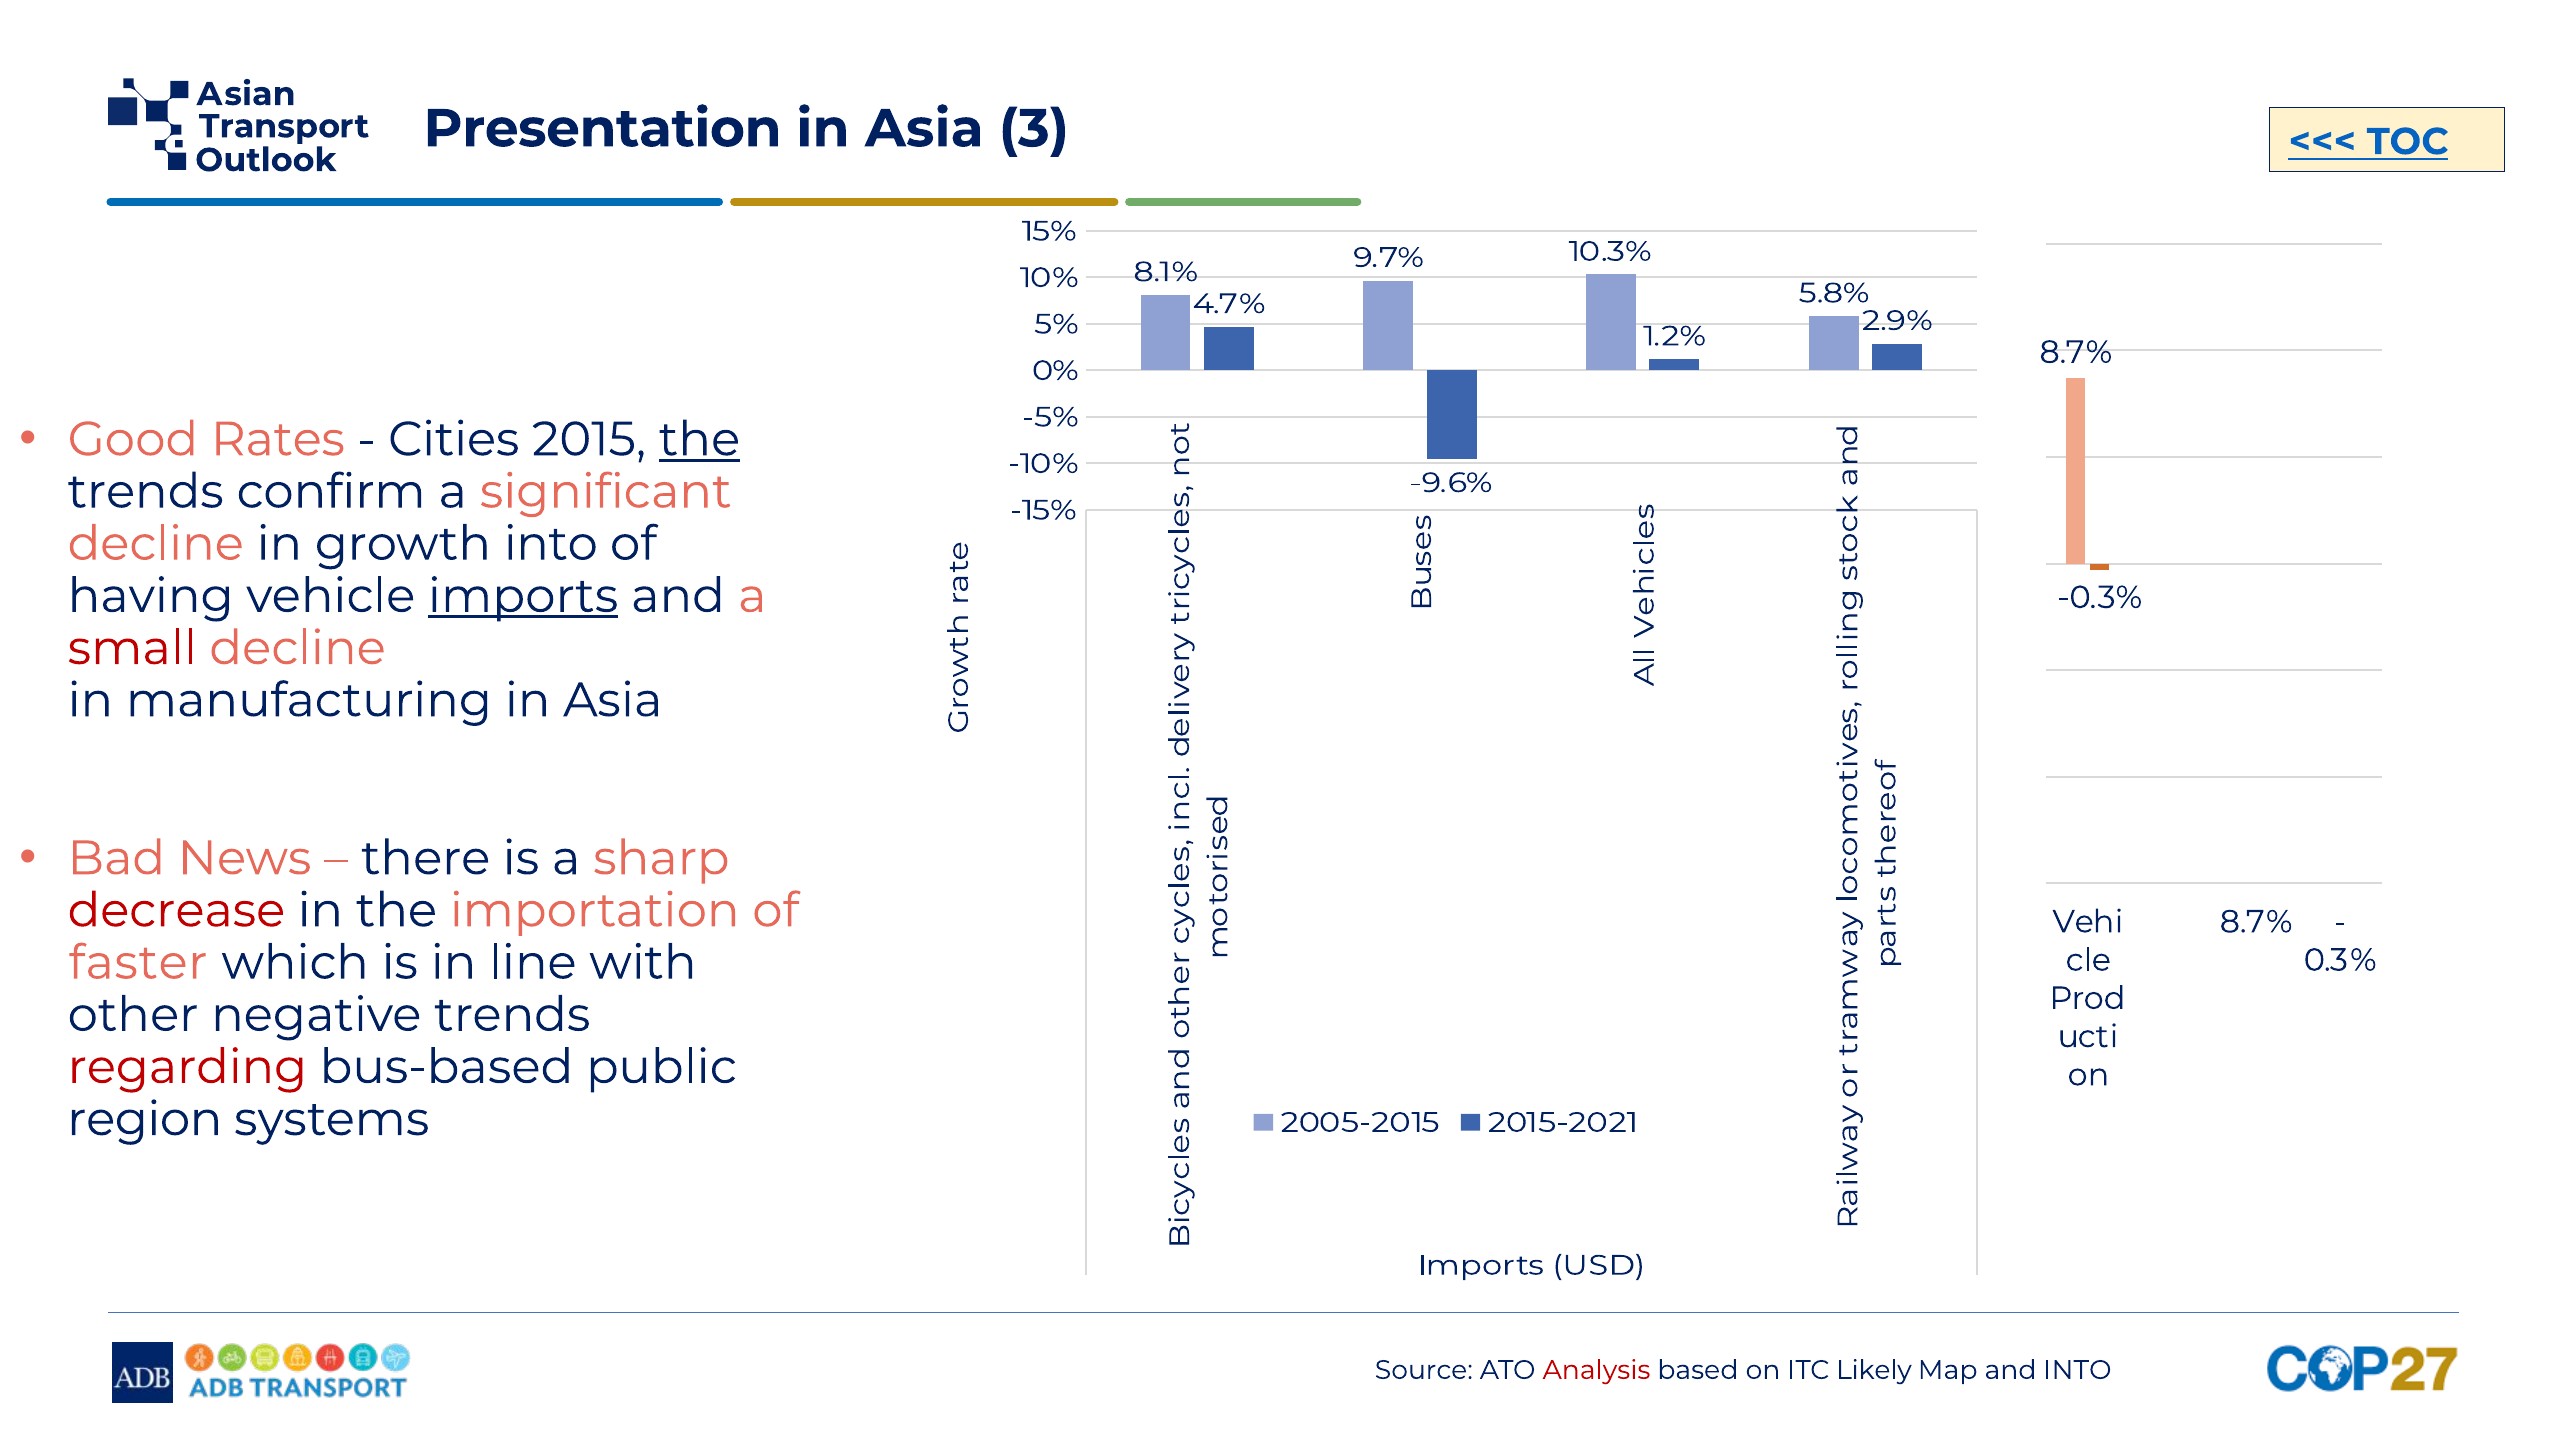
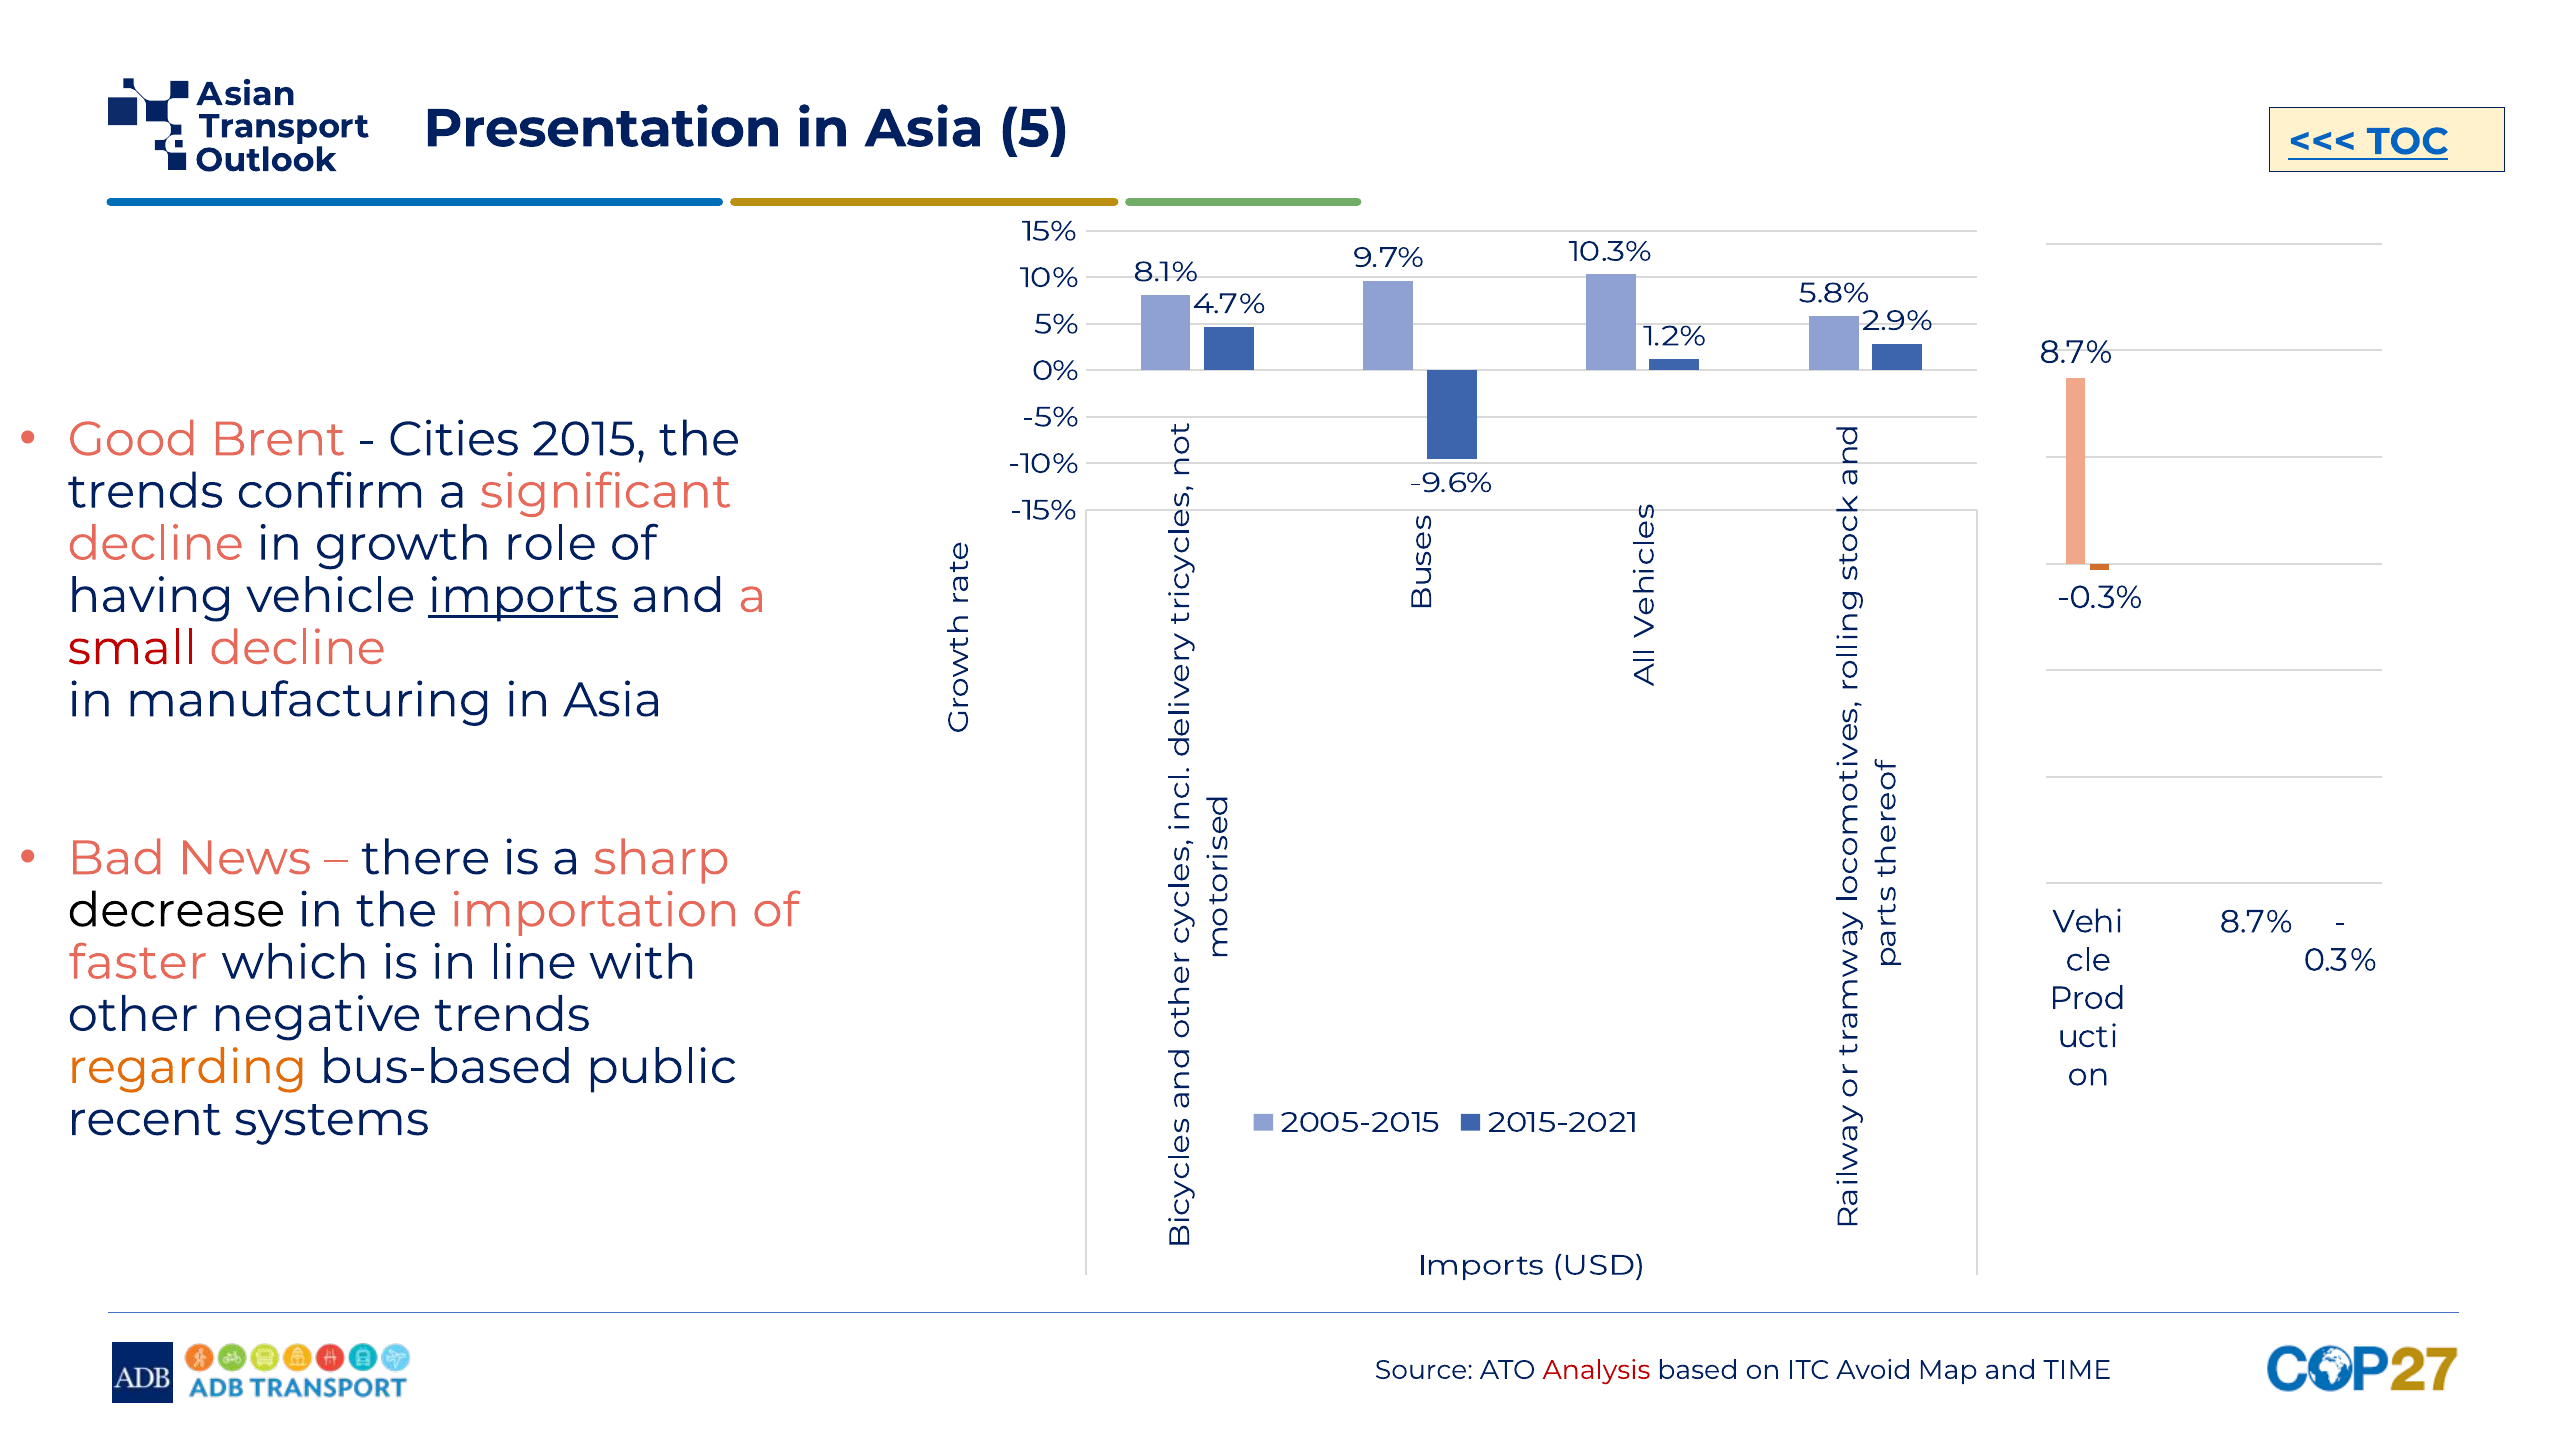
3: 3 -> 5 (1034, 129)
Rates: Rates -> Brent (278, 439)
the underline: present -> none (699, 439)
growth into: into -> role (550, 544)
decrease colour: red -> black (176, 910)
regarding colour: red -> orange (187, 1067)
region: region -> recent (145, 1119)
Likely: Likely -> Avoid (1874, 1370)
and INTO: INTO -> TIME (2077, 1370)
